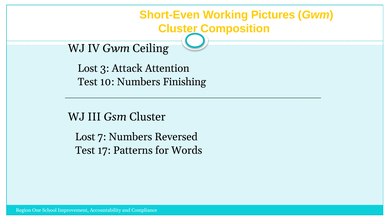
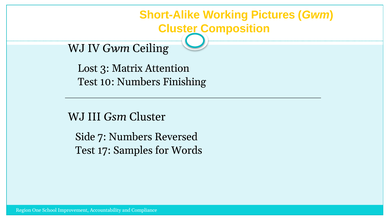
Short-Even: Short-Even -> Short-Alike (170, 15)
Attack: Attack -> Matrix (127, 68)
Lost: Lost -> Side (85, 136)
Patterns: Patterns -> Samples (133, 150)
